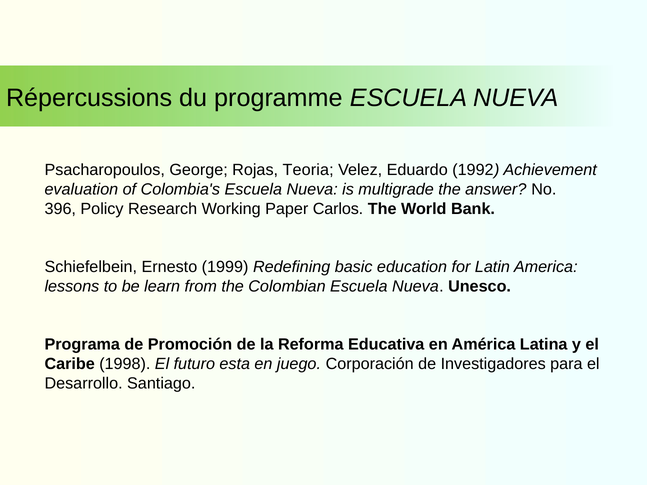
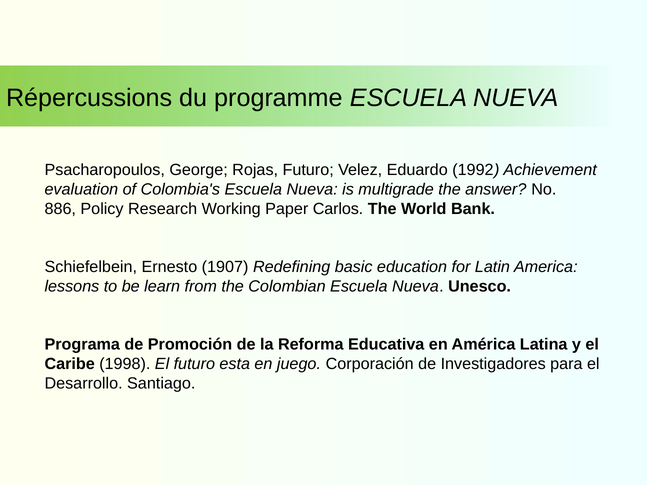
Rojas Teoria: Teoria -> Futuro (308, 170)
396: 396 -> 886 (60, 209)
1999: 1999 -> 1907 (225, 267)
